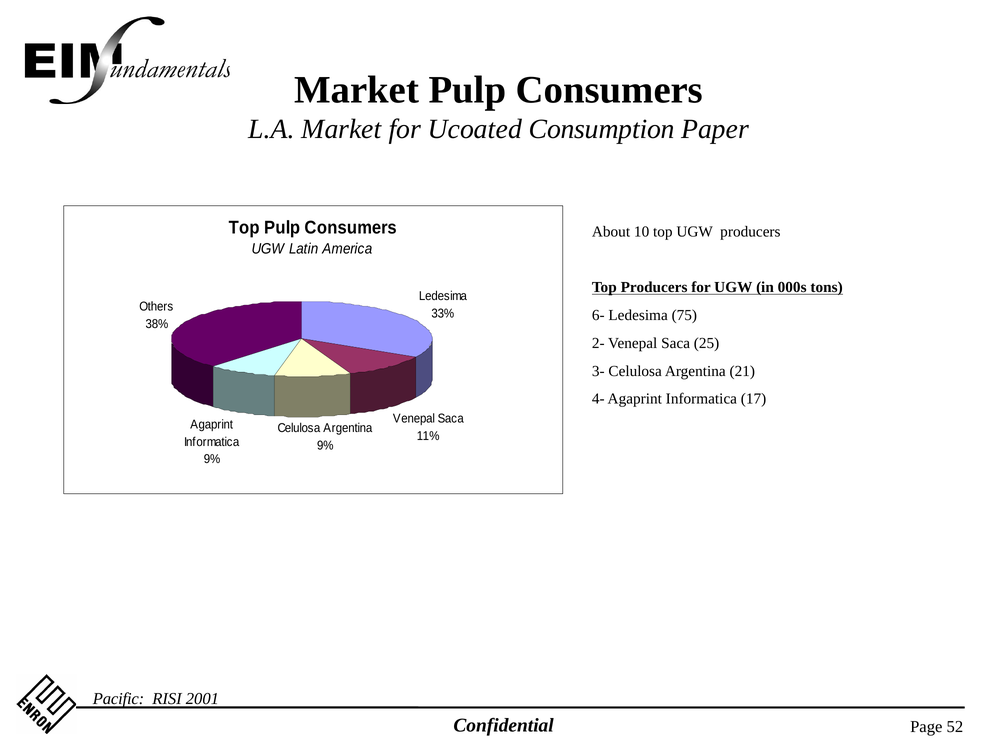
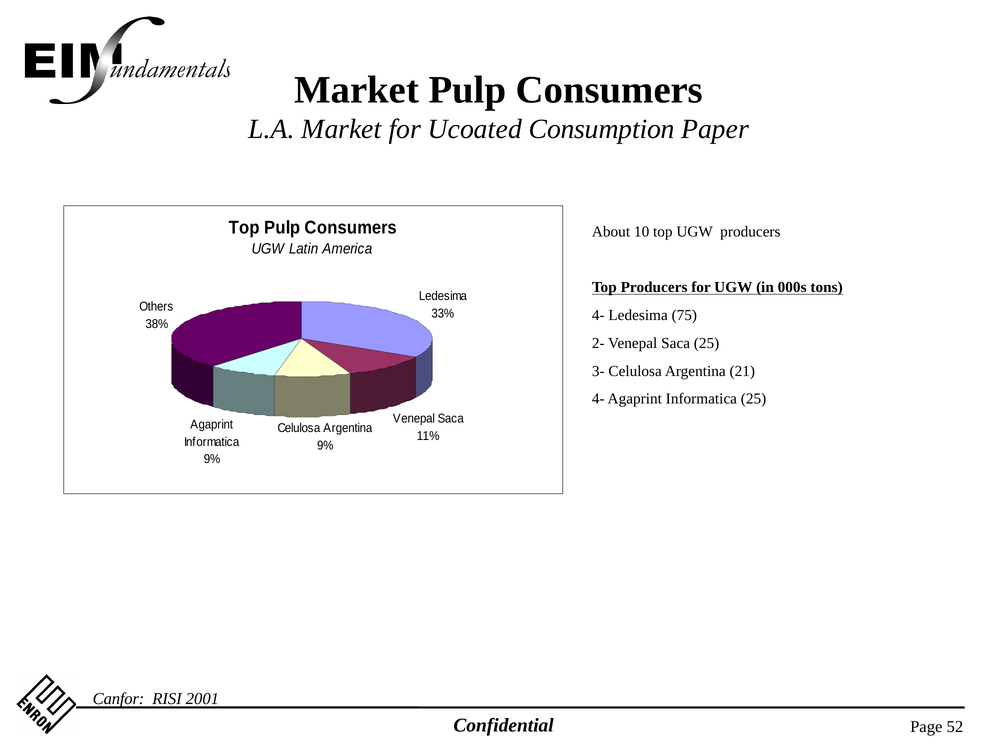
6-: 6- -> 4- (598, 315)
Informatica 17: 17 -> 25 (754, 399)
Pacific: Pacific -> Canfor (119, 698)
